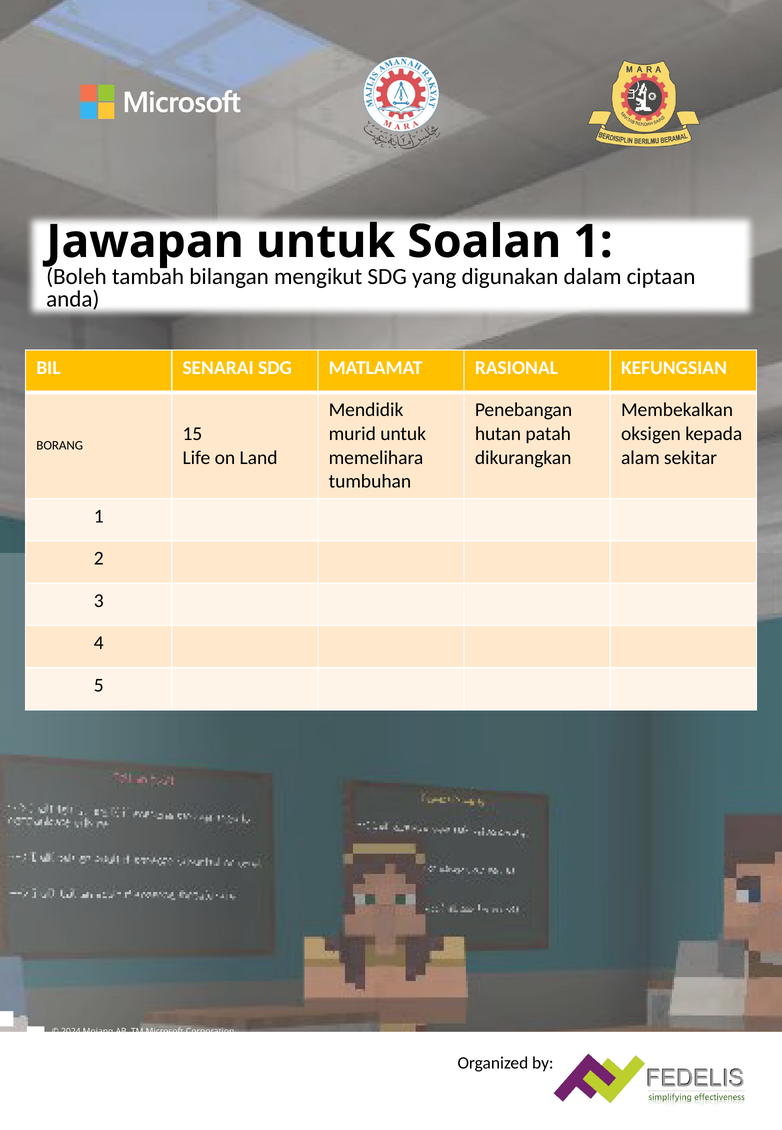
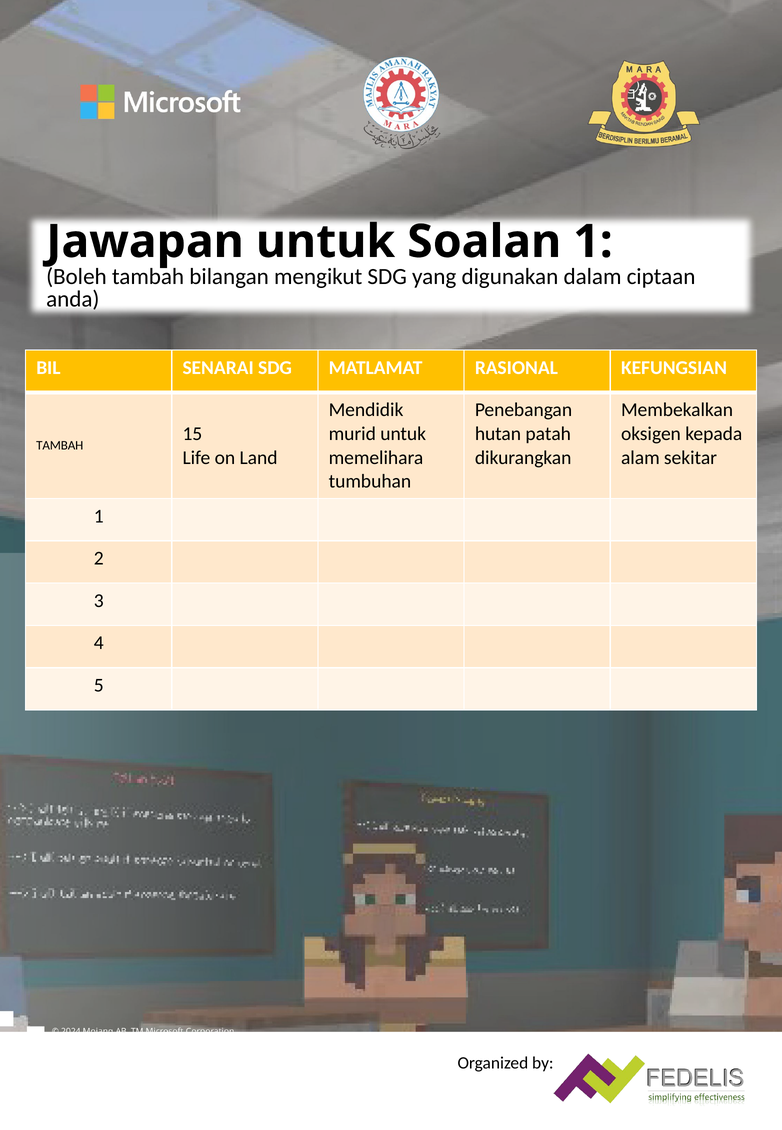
BORANG: BORANG -> TAMBAH (60, 445)
